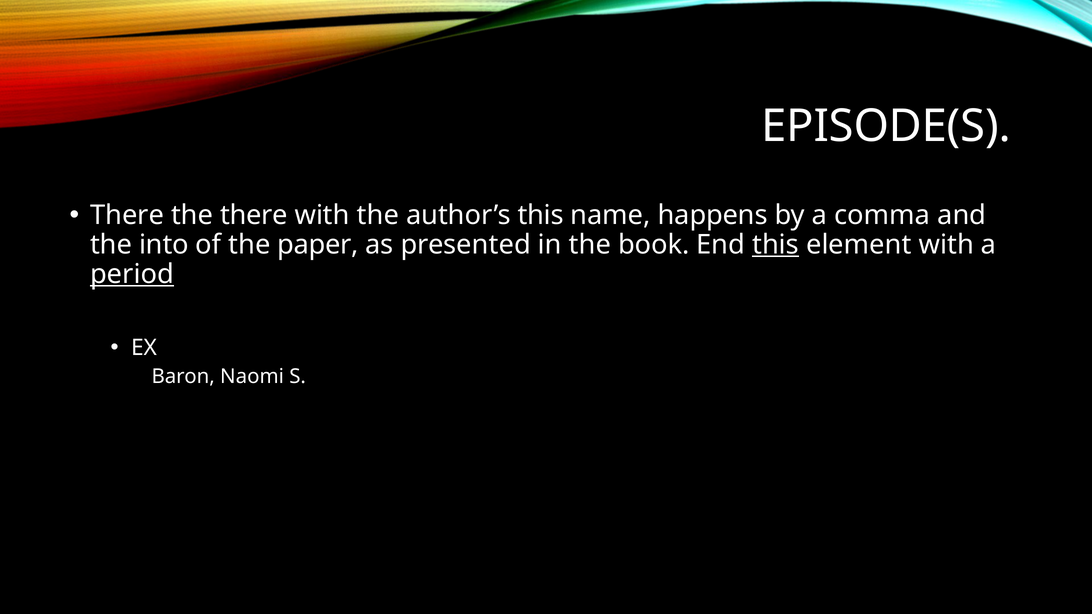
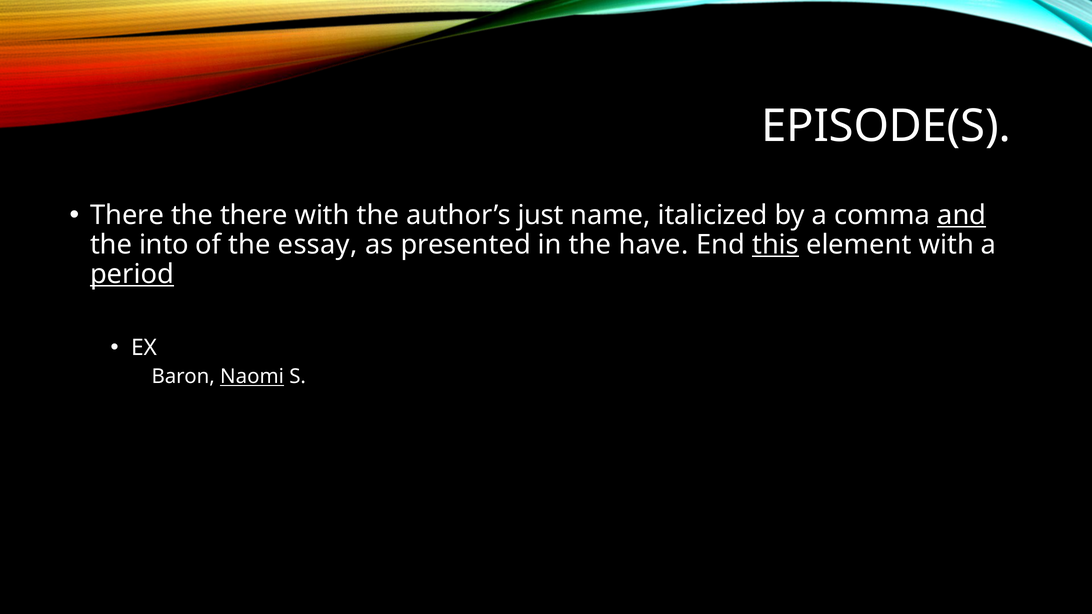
author’s this: this -> just (541, 215)
happens: happens -> italicized (713, 215)
and underline: none -> present (962, 215)
paper: paper -> essay (318, 245)
book: book -> have (654, 245)
Naomi underline: none -> present (252, 377)
